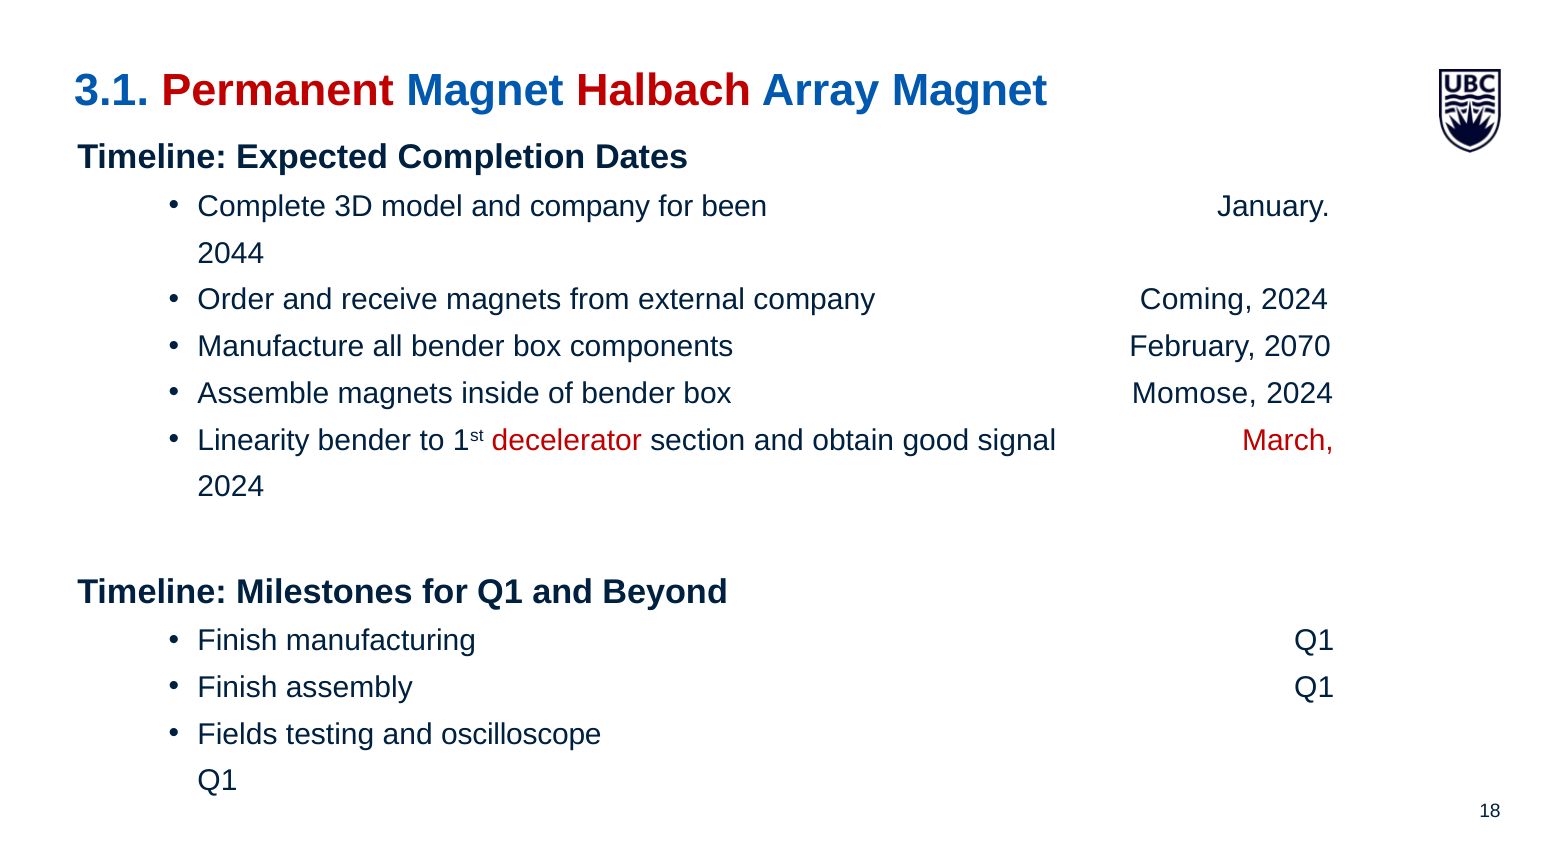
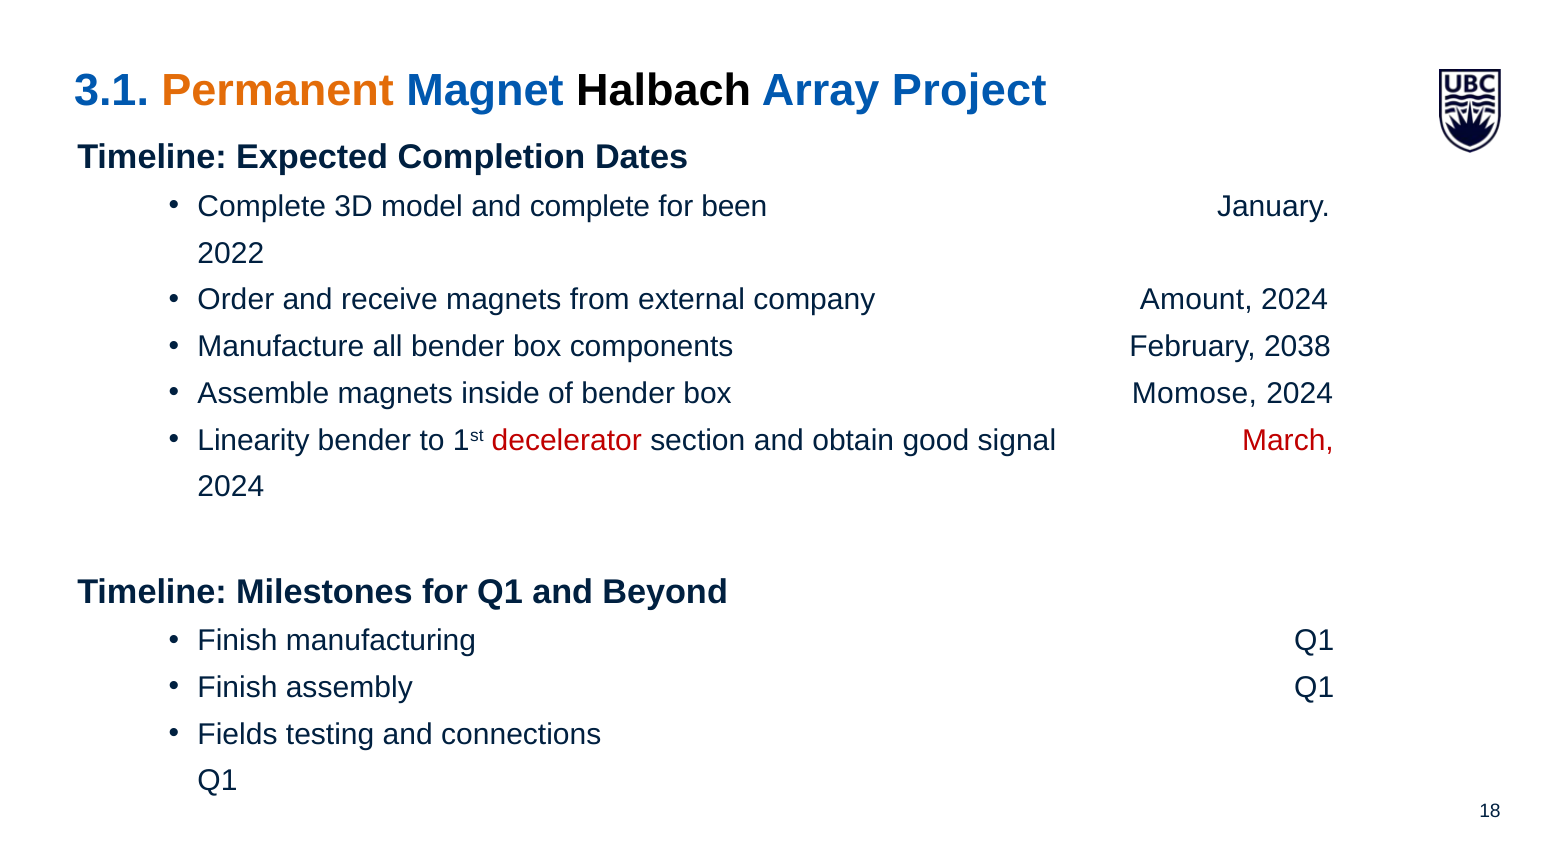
Permanent colour: red -> orange (278, 91)
Halbach colour: red -> black (664, 91)
Array Magnet: Magnet -> Project (969, 91)
and company: company -> complete (590, 206)
2044: 2044 -> 2022 (231, 253)
Coming: Coming -> Amount (1196, 300)
2070: 2070 -> 2038 (1297, 347)
oscilloscope: oscilloscope -> connections (521, 734)
